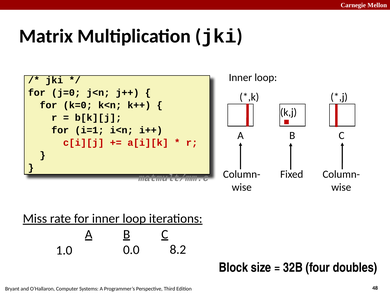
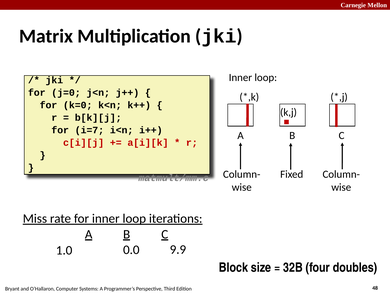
i=1: i=1 -> i=7 (89, 130)
8.2: 8.2 -> 9.9 (178, 249)
